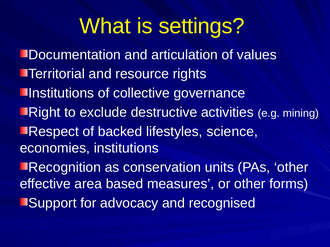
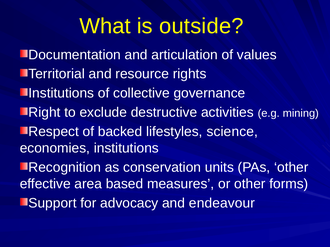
settings: settings -> outside (201, 26)
recognised: recognised -> endeavour (222, 203)
